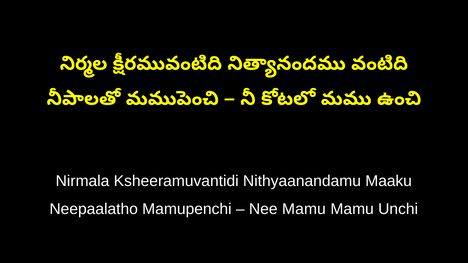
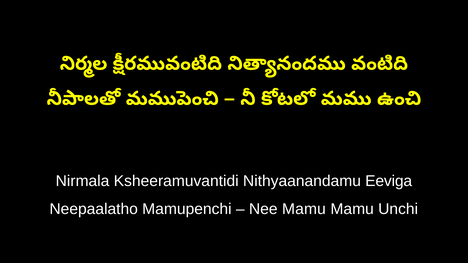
Maaku: Maaku -> Eeviga (389, 181)
